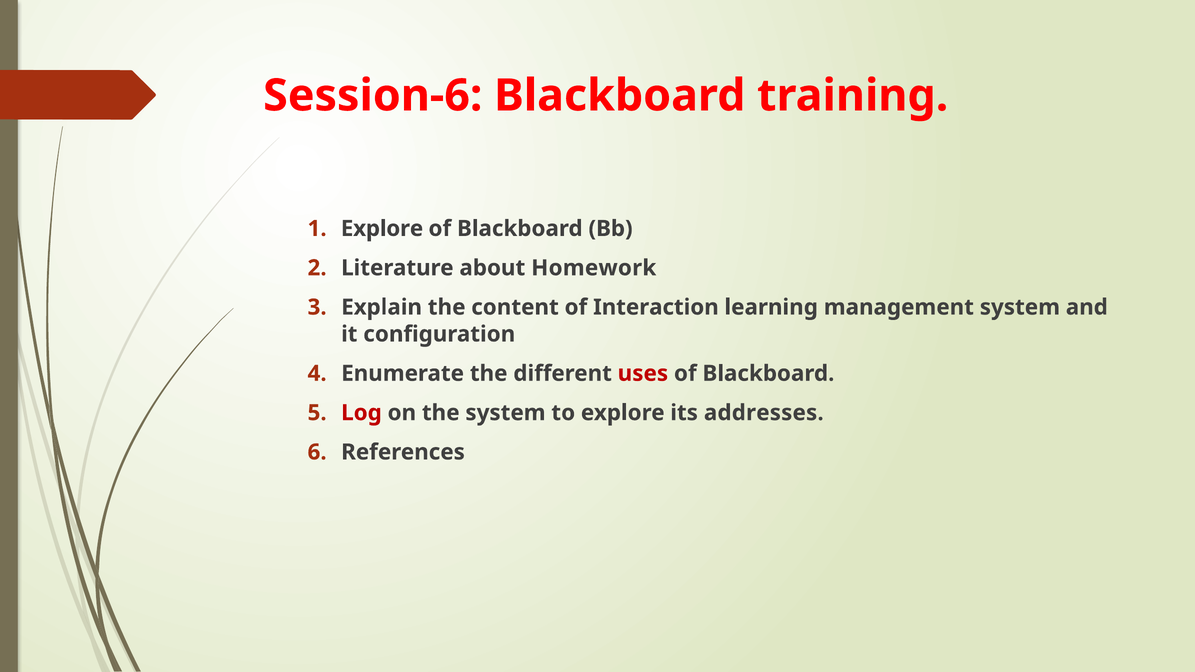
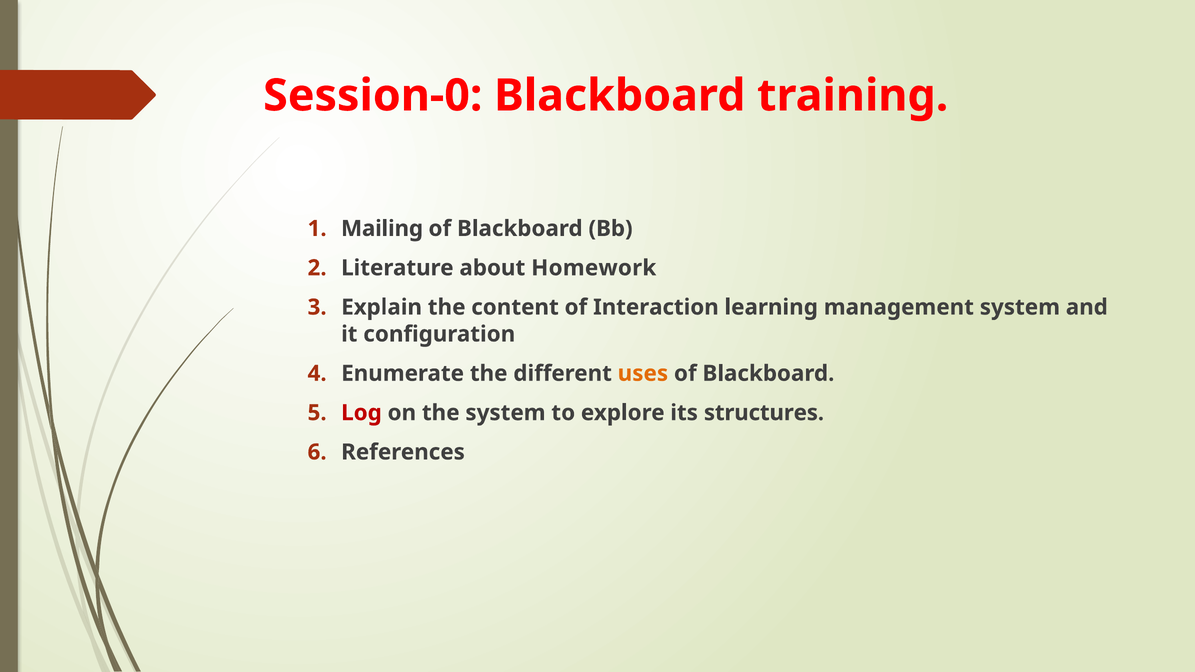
Session-6: Session-6 -> Session-0 (373, 96)
Explore: Explore -> Mailing (382, 229)
uses colour: red -> orange (643, 374)
addresses: addresses -> structures (764, 413)
